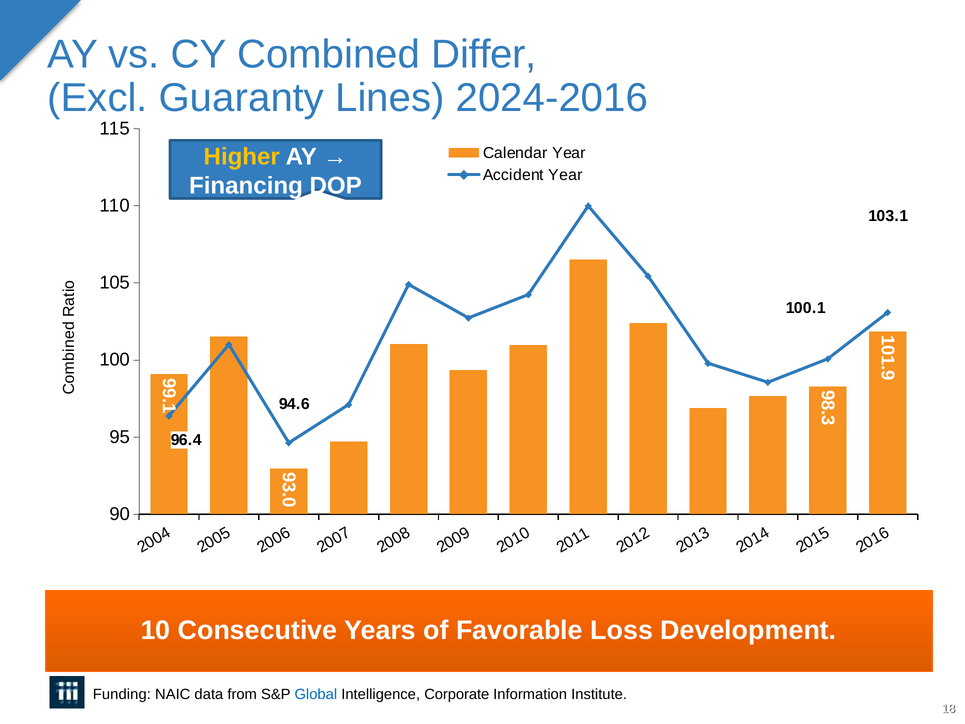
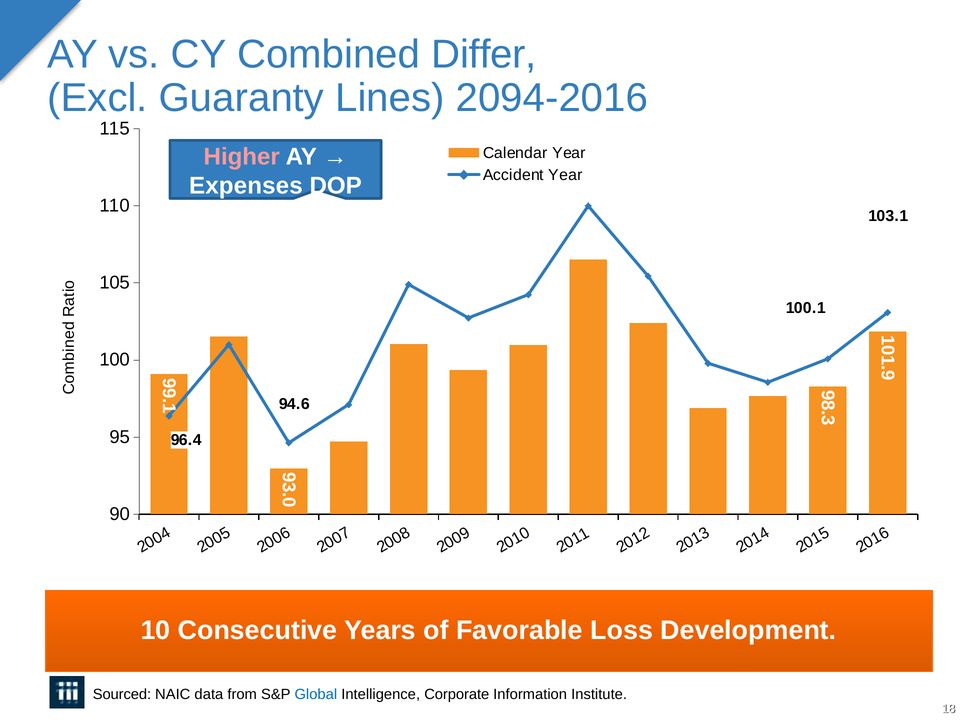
2024-2016: 2024-2016 -> 2094-2016 (552, 98)
Higher colour: yellow -> pink (242, 157)
Financing: Financing -> Expenses (246, 185)
Funding: Funding -> Sourced (122, 694)
